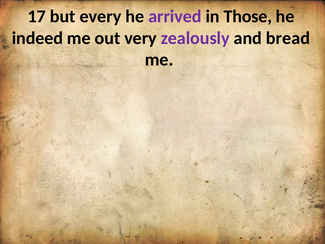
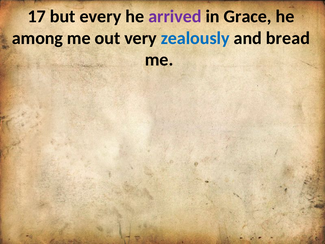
Those: Those -> Grace (248, 16)
indeed: indeed -> among (37, 38)
zealously colour: purple -> blue (195, 38)
